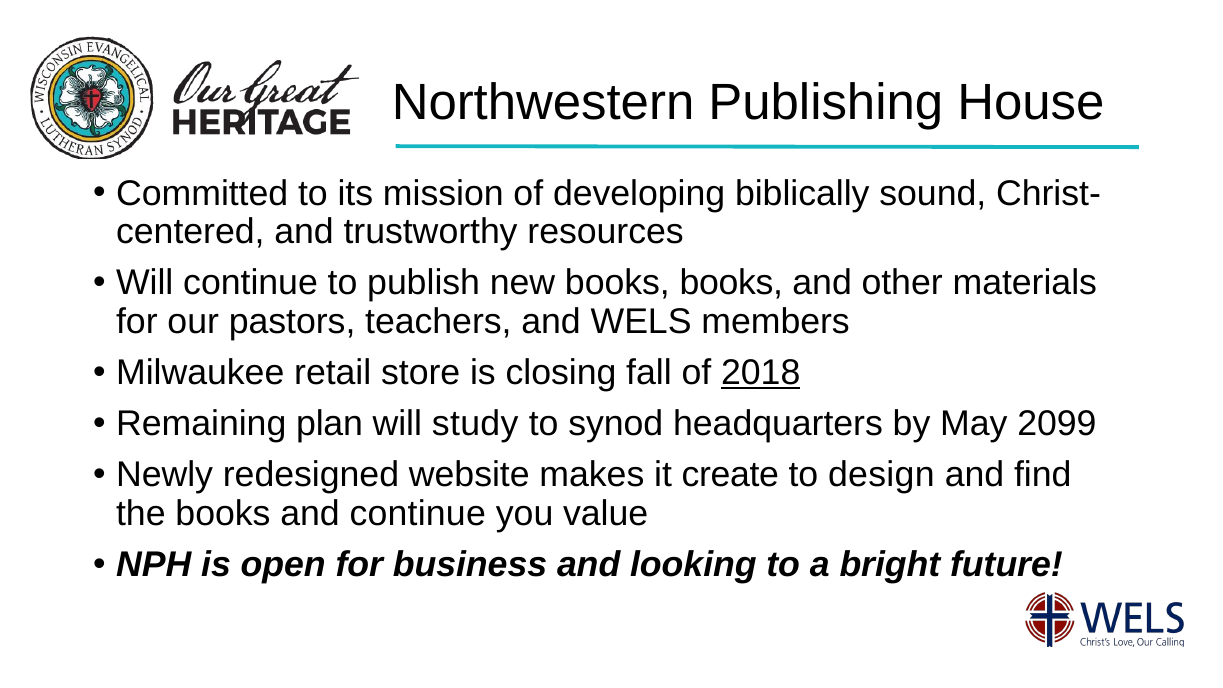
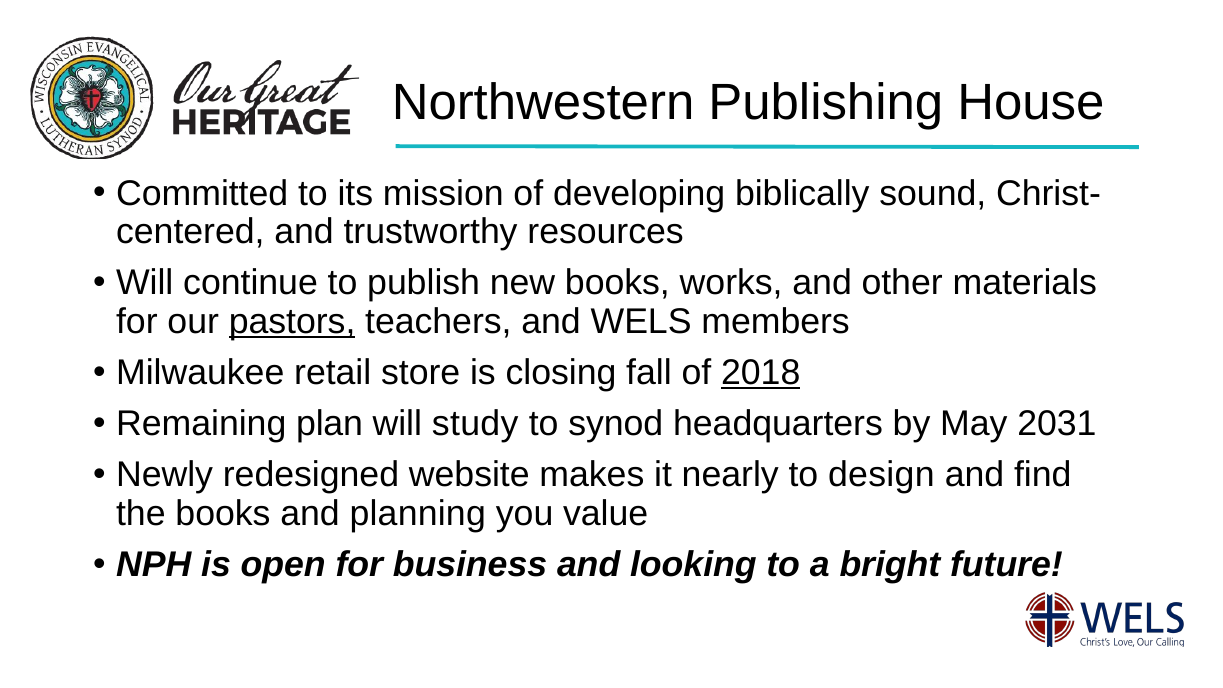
books books: books -> works (731, 283)
pastors underline: none -> present (292, 321)
2099: 2099 -> 2031 (1057, 424)
create: create -> nearly (730, 475)
and continue: continue -> planning (418, 513)
